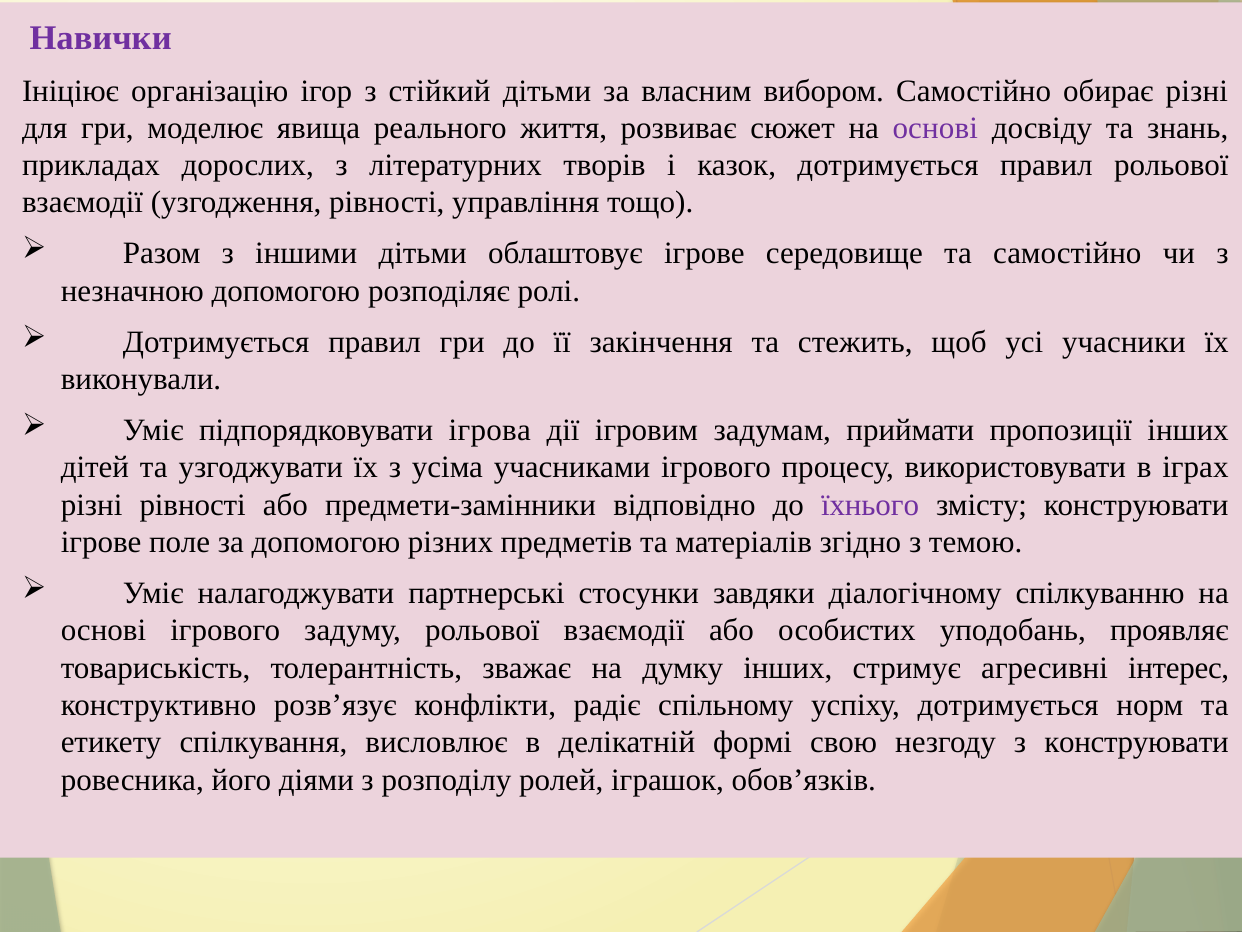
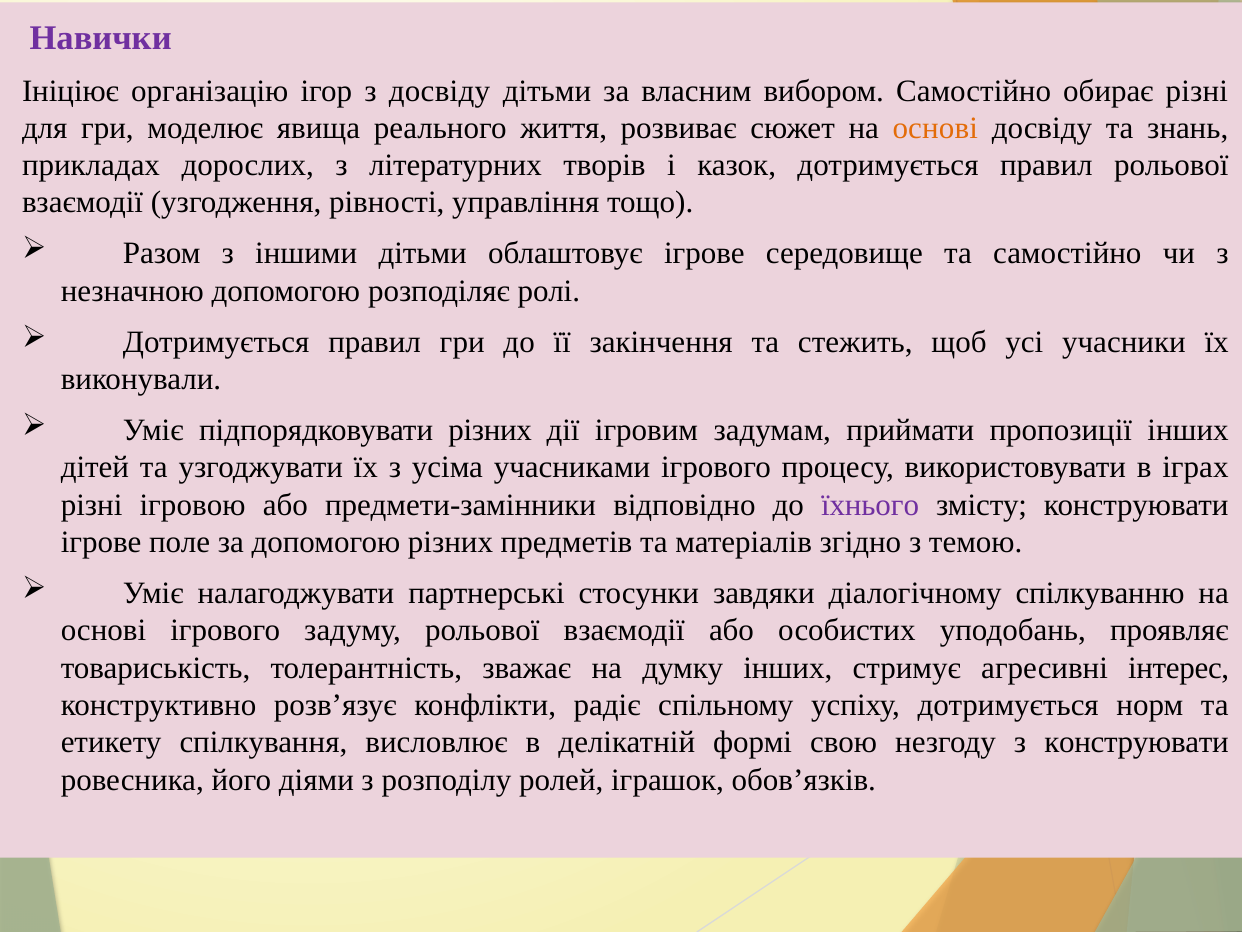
з стійкий: стійкий -> досвіду (440, 91)
основі colour: purple -> orange (935, 128)
підпорядковувати ігрова: ігрова -> різних (490, 430)
різні рівності: рівності -> ігровою (193, 505)
